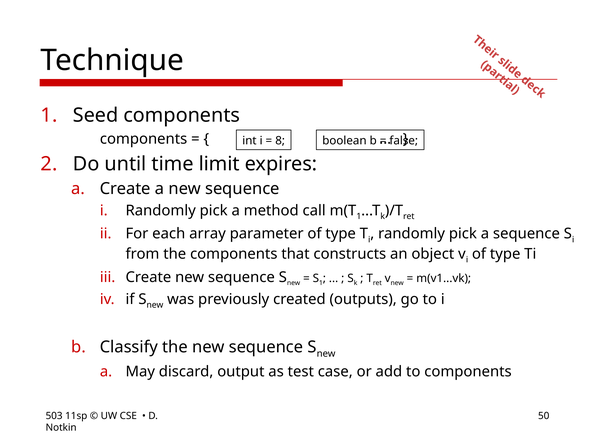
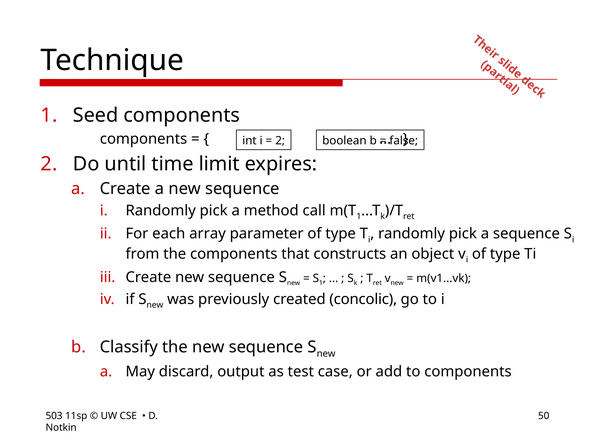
8: 8 -> 2 (280, 141)
outputs: outputs -> concolic (363, 299)
